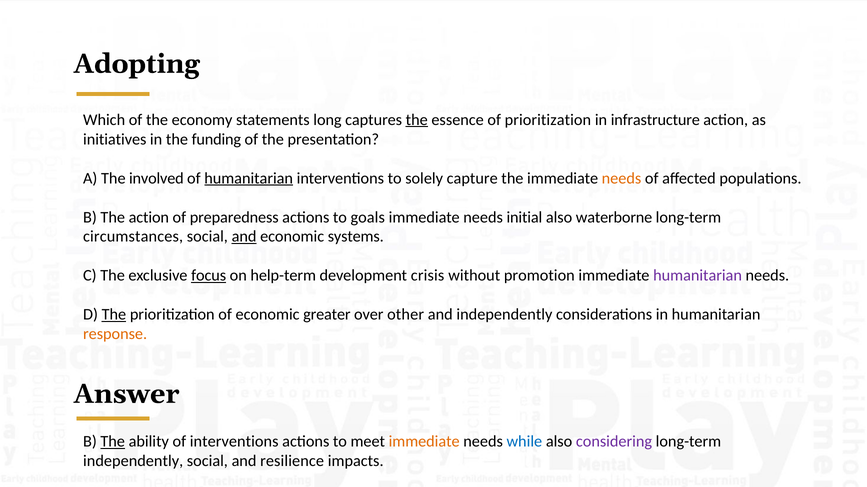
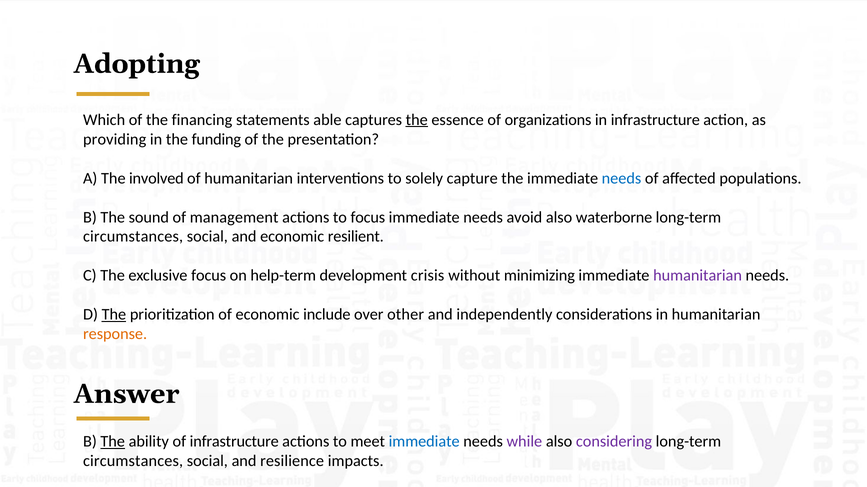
economy: economy -> financing (202, 120)
long: long -> able (327, 120)
of prioritization: prioritization -> organizations (548, 120)
initiatives: initiatives -> providing (115, 139)
humanitarian underline: present -> none (249, 178)
needs colour: orange -> blue (621, 178)
The action: action -> sound (149, 217)
preparedness: preparedness -> management (234, 217)
to goals: goals -> focus (368, 217)
initial: initial -> avoid (524, 217)
and underline: present -> none (244, 237)
systems: systems -> resilient (356, 237)
focus underline: present -> none (209, 276)
promotion: promotion -> minimizing (539, 276)
greater: greater -> include (327, 315)
of interventions: interventions -> infrastructure (234, 442)
immediate colour: orange -> blue (424, 442)
while colour: blue -> purple (524, 442)
independently: independently -> circumstances (133, 462)
